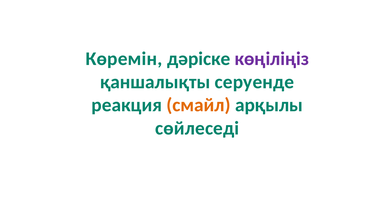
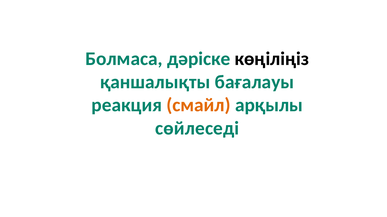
Көремін: Көремін -> Болмаса (124, 59)
көңіліңіз colour: purple -> black (272, 59)
серуенде: серуенде -> бағалауы (254, 82)
